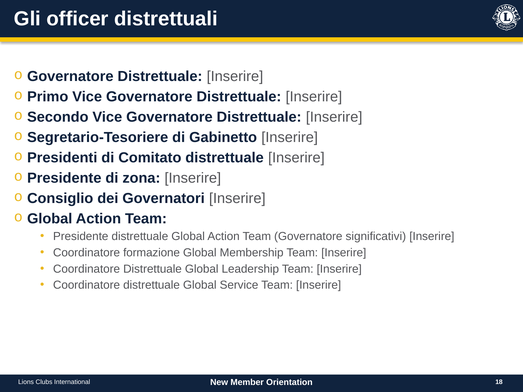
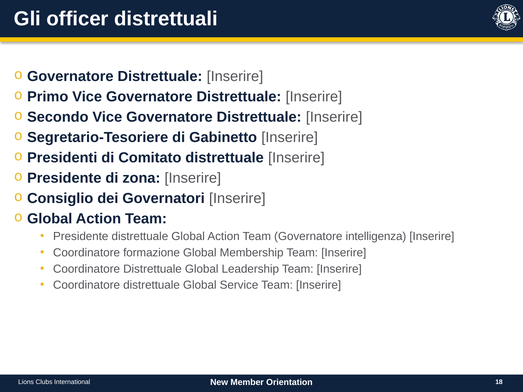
significativi: significativi -> intelligenza (376, 237)
